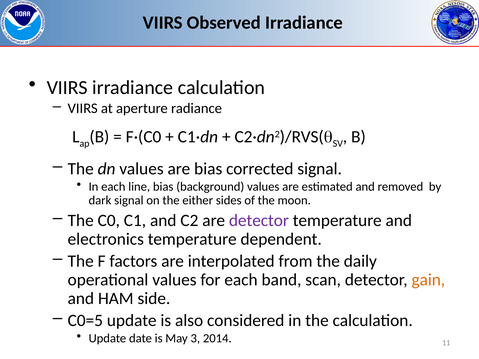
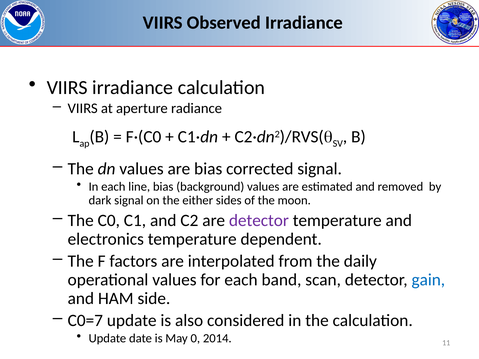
gain colour: orange -> blue (428, 280)
C0=5: C0=5 -> C0=7 (85, 321)
3: 3 -> 0 (195, 339)
